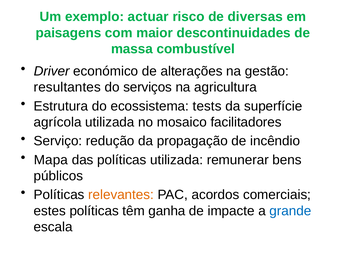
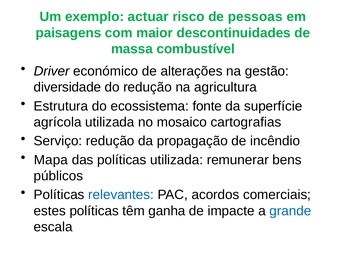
diversas: diversas -> pessoas (255, 17)
resultantes: resultantes -> diversidade (67, 87)
do serviços: serviços -> redução (148, 87)
tests: tests -> fonte (207, 106)
facilitadores: facilitadores -> cartografias (246, 122)
relevantes colour: orange -> blue (121, 195)
